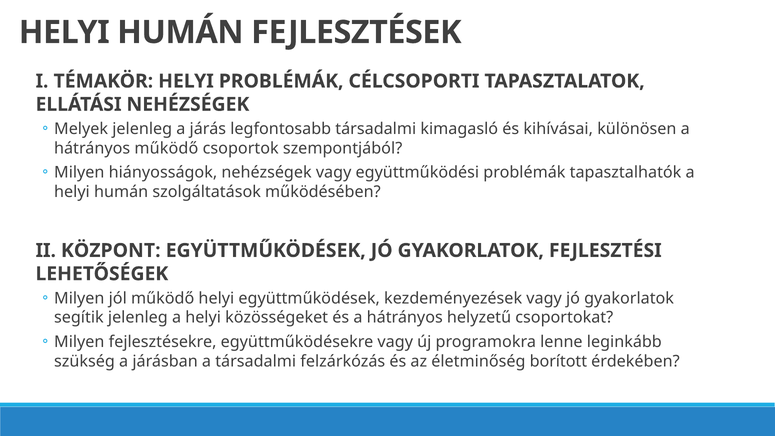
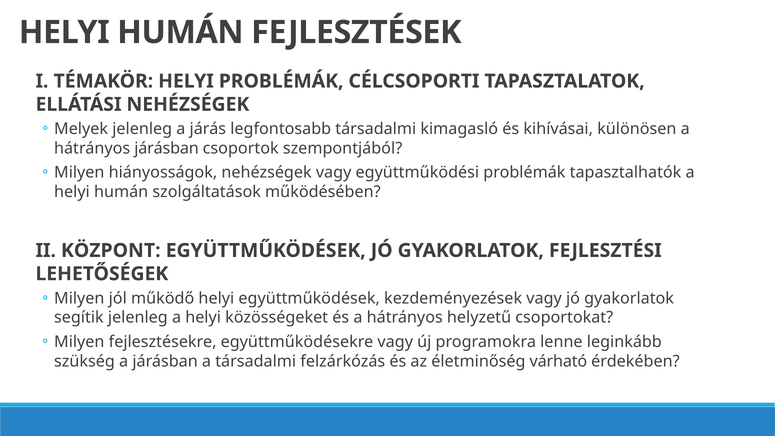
hátrányos működő: működő -> járásban (167, 148)
borított: borított -> várható (558, 361)
